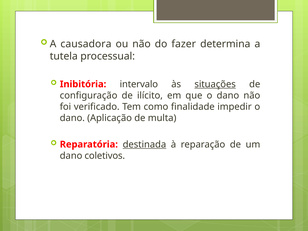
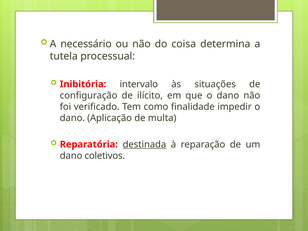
causadora: causadora -> necessário (86, 44)
fazer: fazer -> coisa (184, 44)
situações underline: present -> none (215, 84)
